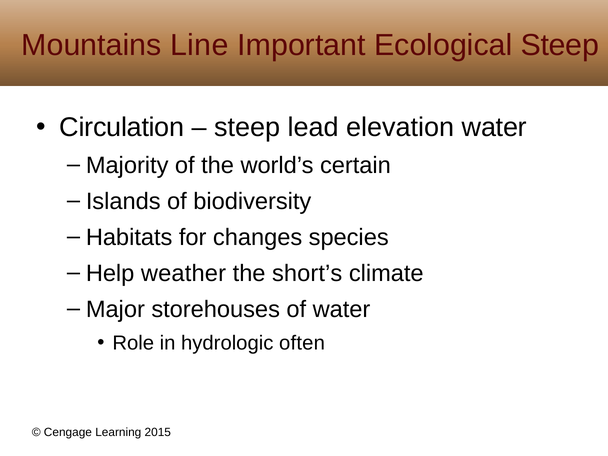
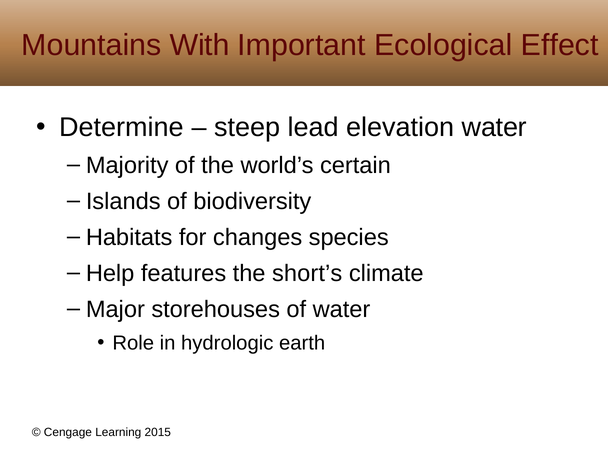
Line: Line -> With (200, 45)
Ecological Steep: Steep -> Effect (560, 45)
Circulation: Circulation -> Determine (122, 128)
weather: weather -> features (184, 273)
often: often -> earth (302, 343)
